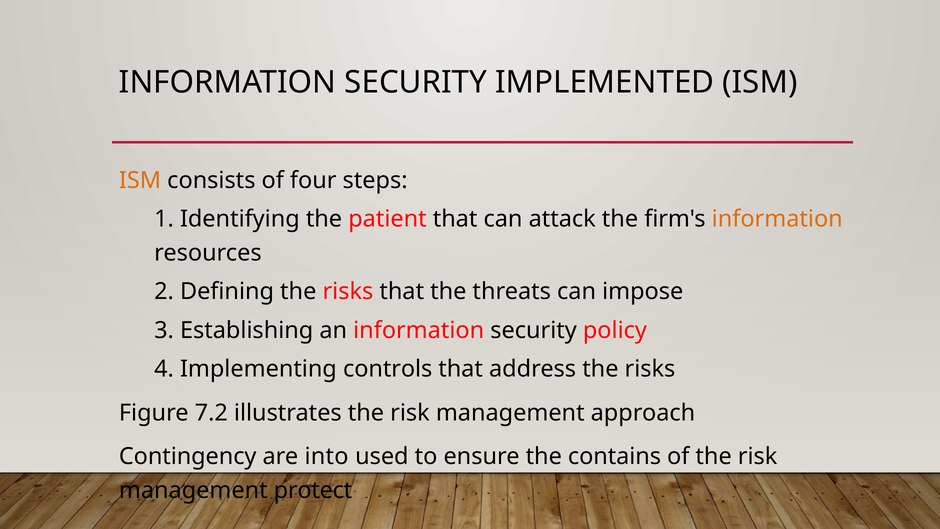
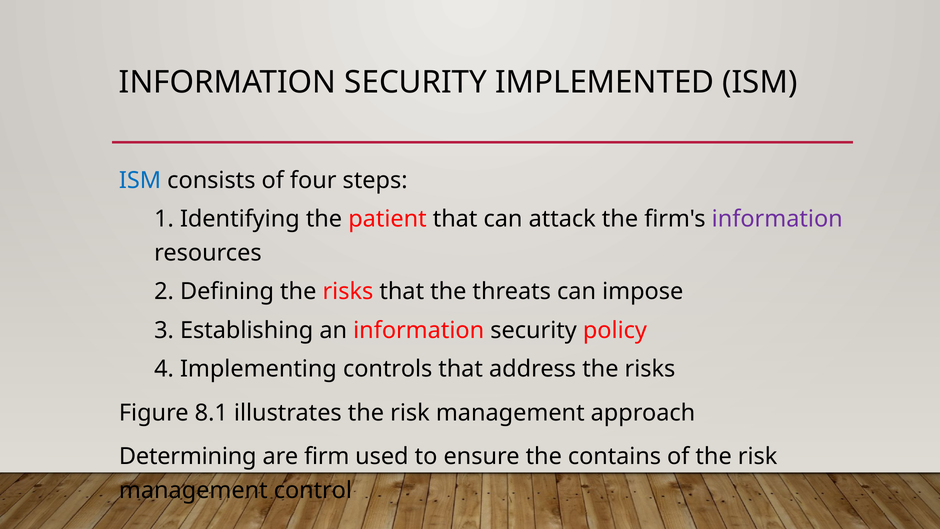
ISM colour: orange -> blue (140, 180)
information colour: orange -> purple (777, 219)
7.2: 7.2 -> 8.1 (211, 413)
Contingency: Contingency -> Determining (188, 456)
into: into -> firm (327, 456)
protect: protect -> control (313, 490)
